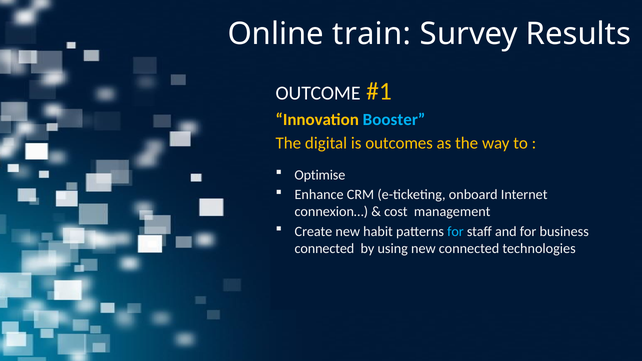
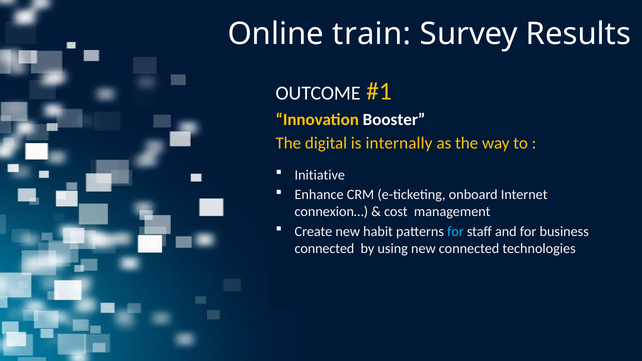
Booster colour: light blue -> white (394, 120)
outcomes: outcomes -> internally (399, 143)
Optimise: Optimise -> Initiative (320, 175)
